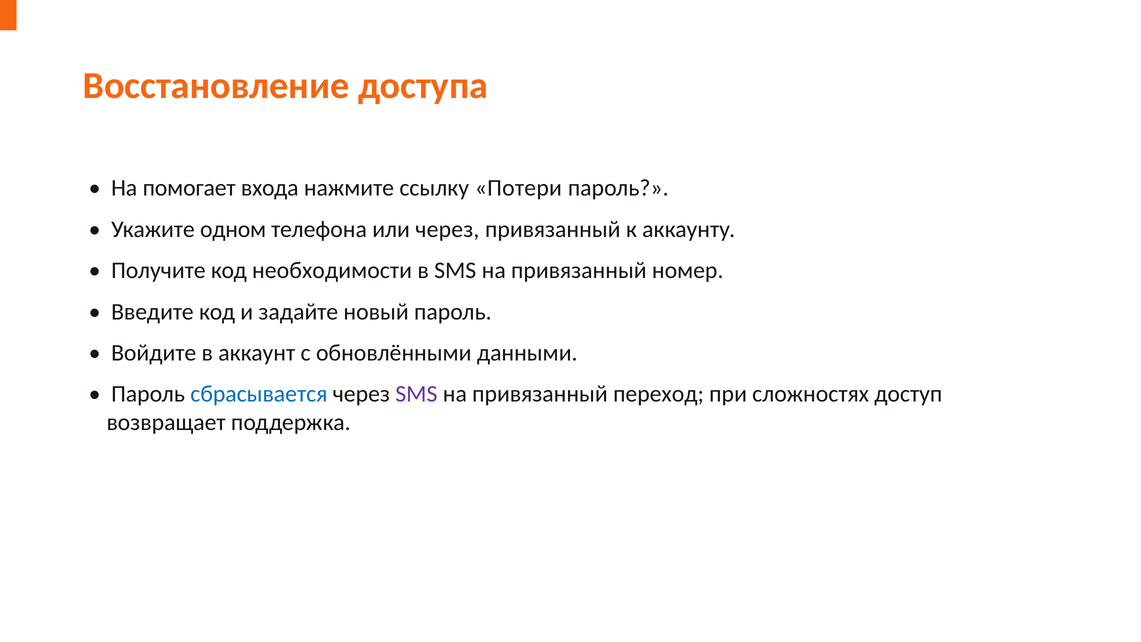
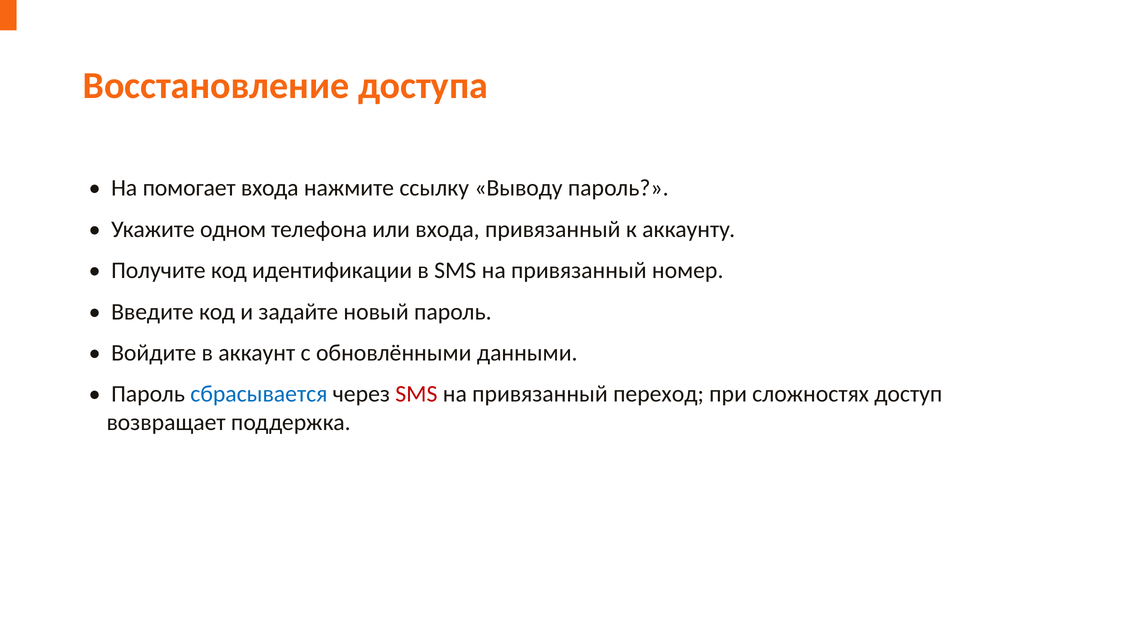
Потери: Потери -> Выводу (519, 188)
или через: через -> входа (448, 229)
необходимости: необходимости -> идентификации (332, 270)
SMS colour: purple -> red (416, 394)
